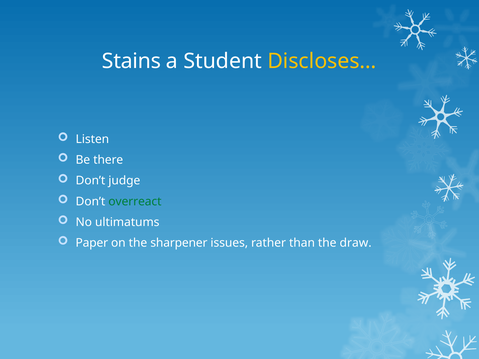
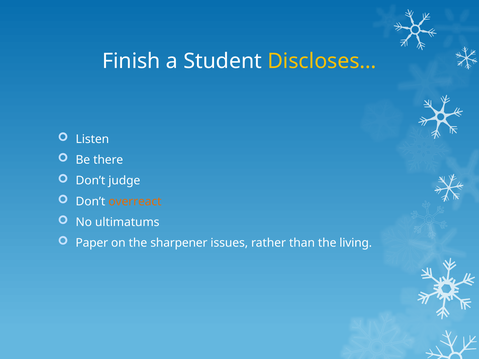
Stains: Stains -> Finish (131, 61)
overreact colour: green -> orange (135, 202)
draw: draw -> living (356, 243)
